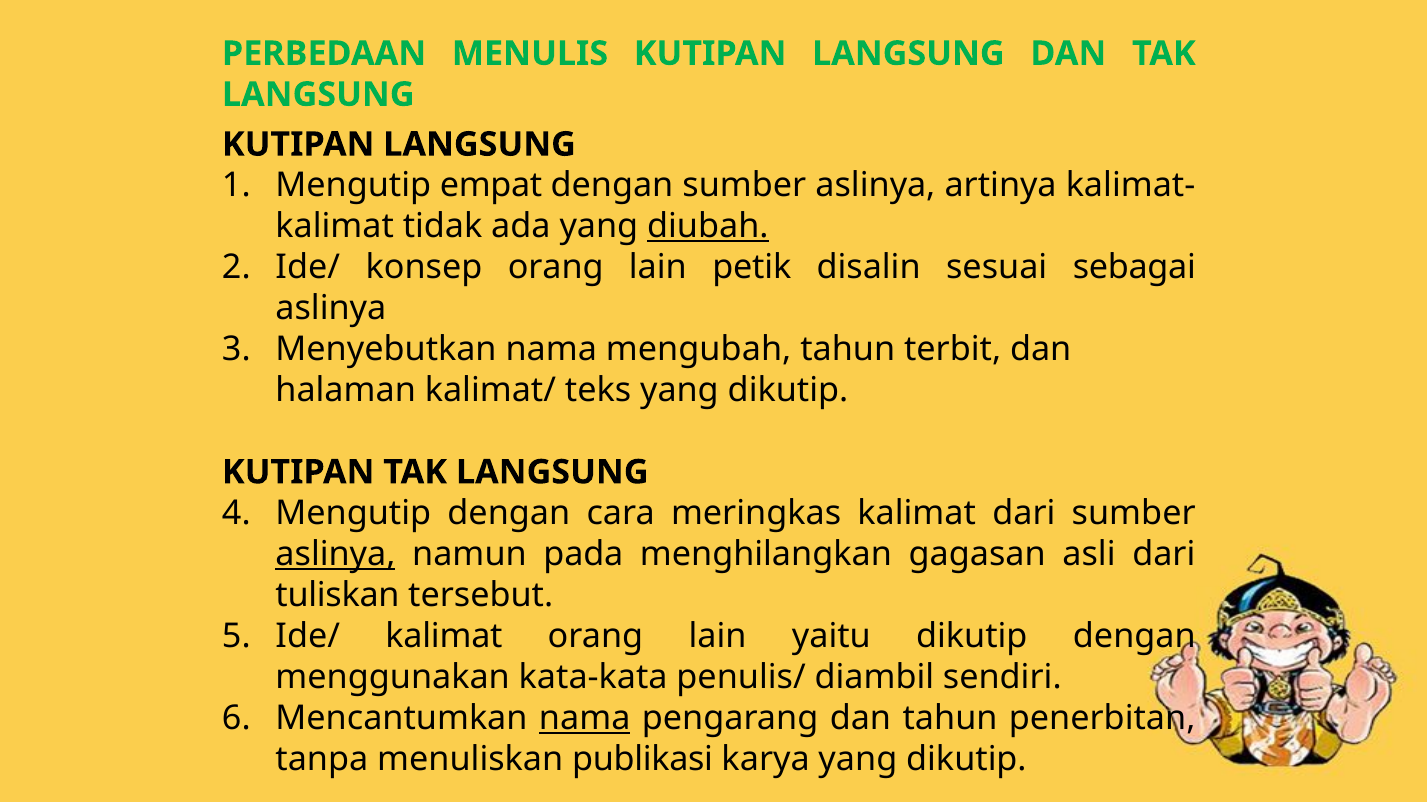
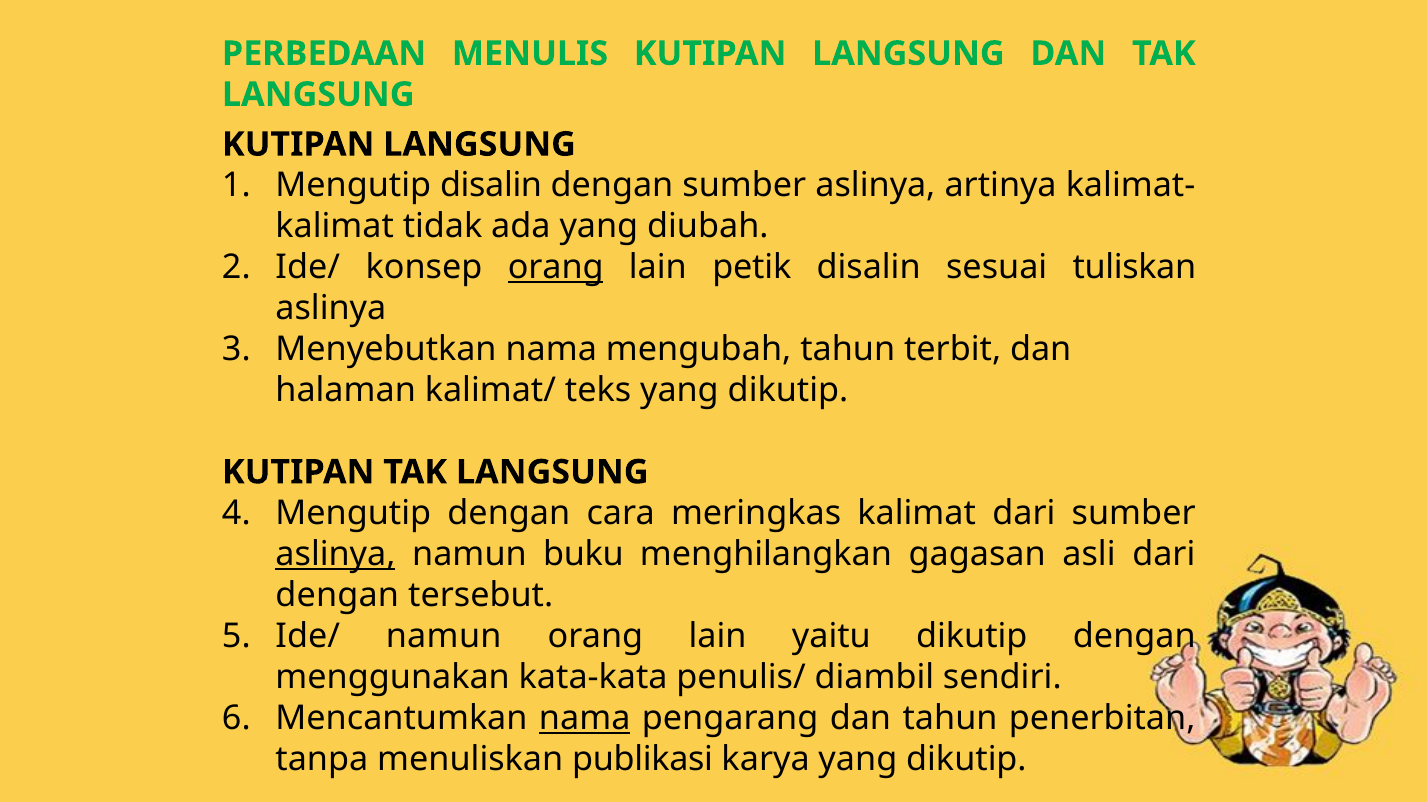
Mengutip empat: empat -> disalin (491, 186)
diubah underline: present -> none (708, 227)
orang underline: none -> present (556, 268)
sebagai: sebagai -> tuliskan (1134, 268)
pada: pada -> buku (583, 555)
tuliskan: tuliskan -> dengan (337, 596)
Ide/ kalimat: kalimat -> namun (444, 637)
